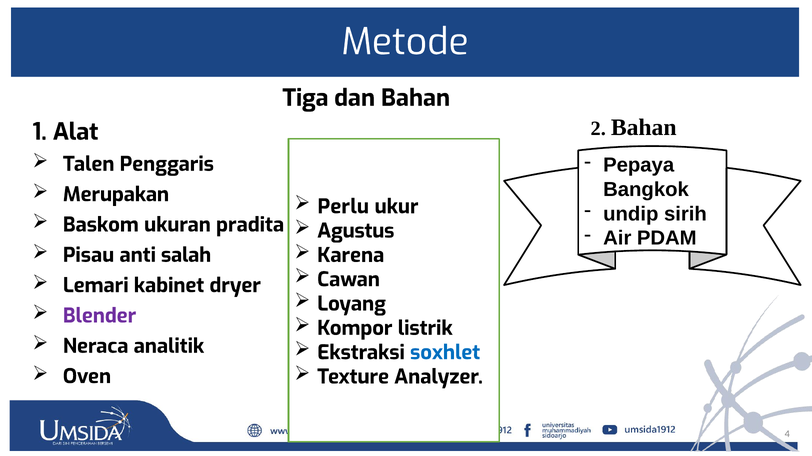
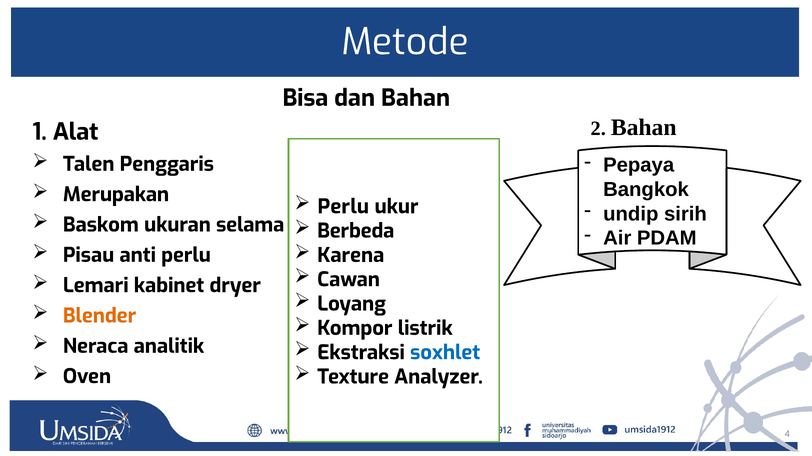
Tiga: Tiga -> Bisa (305, 98)
pradita: pradita -> selama (250, 225)
Agustus: Agustus -> Berbeda (356, 231)
anti salah: salah -> perlu (186, 256)
Blender colour: purple -> orange (100, 316)
